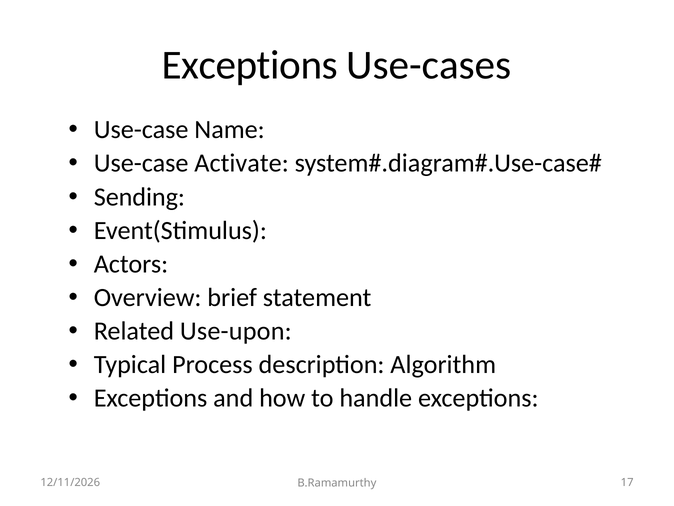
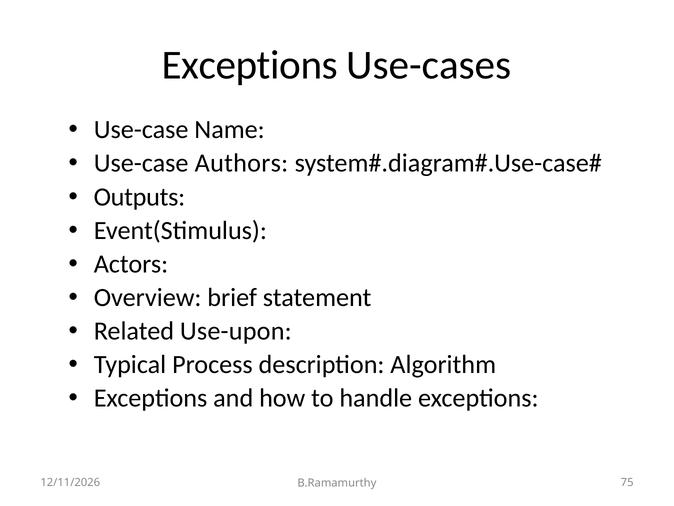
Activate: Activate -> Authors (241, 163)
Sending: Sending -> Outputs (139, 197)
17: 17 -> 75 (627, 482)
